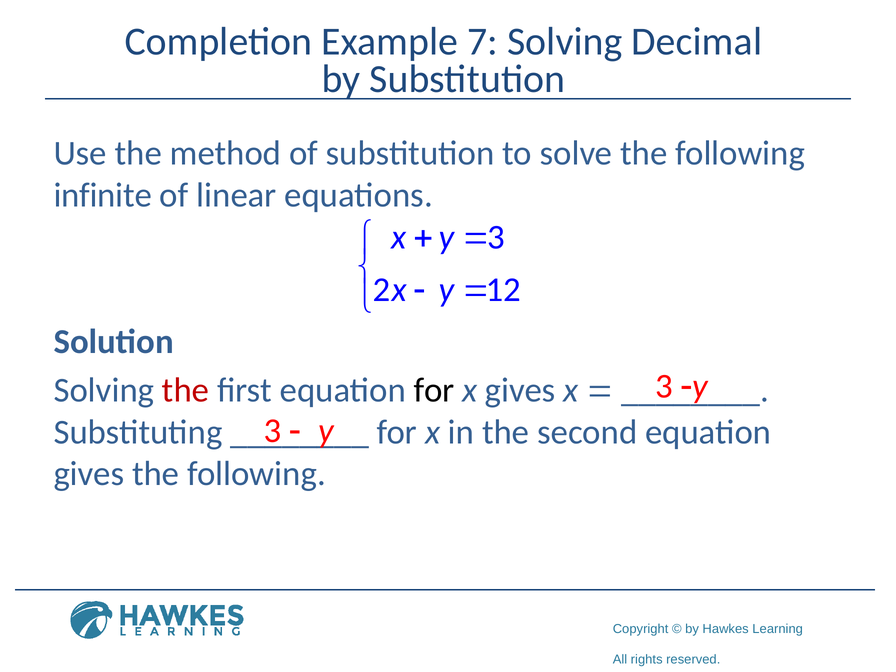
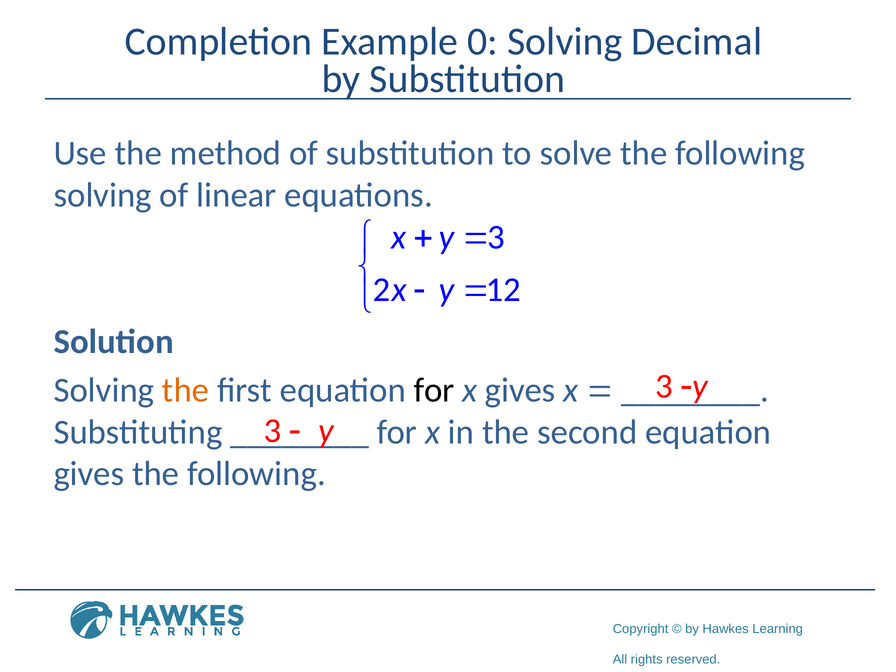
7: 7 -> 0 (482, 42)
infinite: infinite -> solving (103, 195)
the colour: red -> orange (186, 390)
